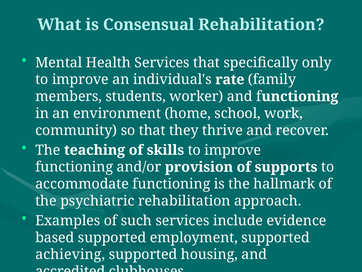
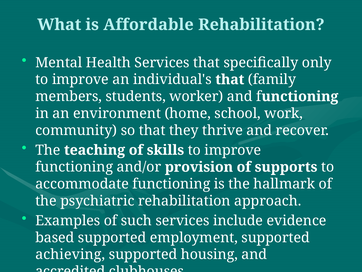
Consensual: Consensual -> Affordable (148, 25)
individual's rate: rate -> that (230, 79)
